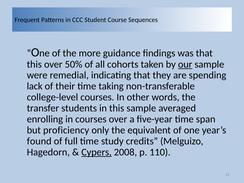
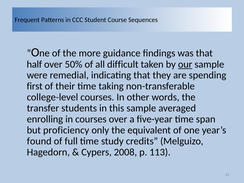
this: this -> half (34, 64)
cohorts: cohorts -> difficult (123, 64)
lack: lack -> first (35, 86)
Cypers underline: present -> none (97, 152)
110: 110 -> 113 (160, 152)
